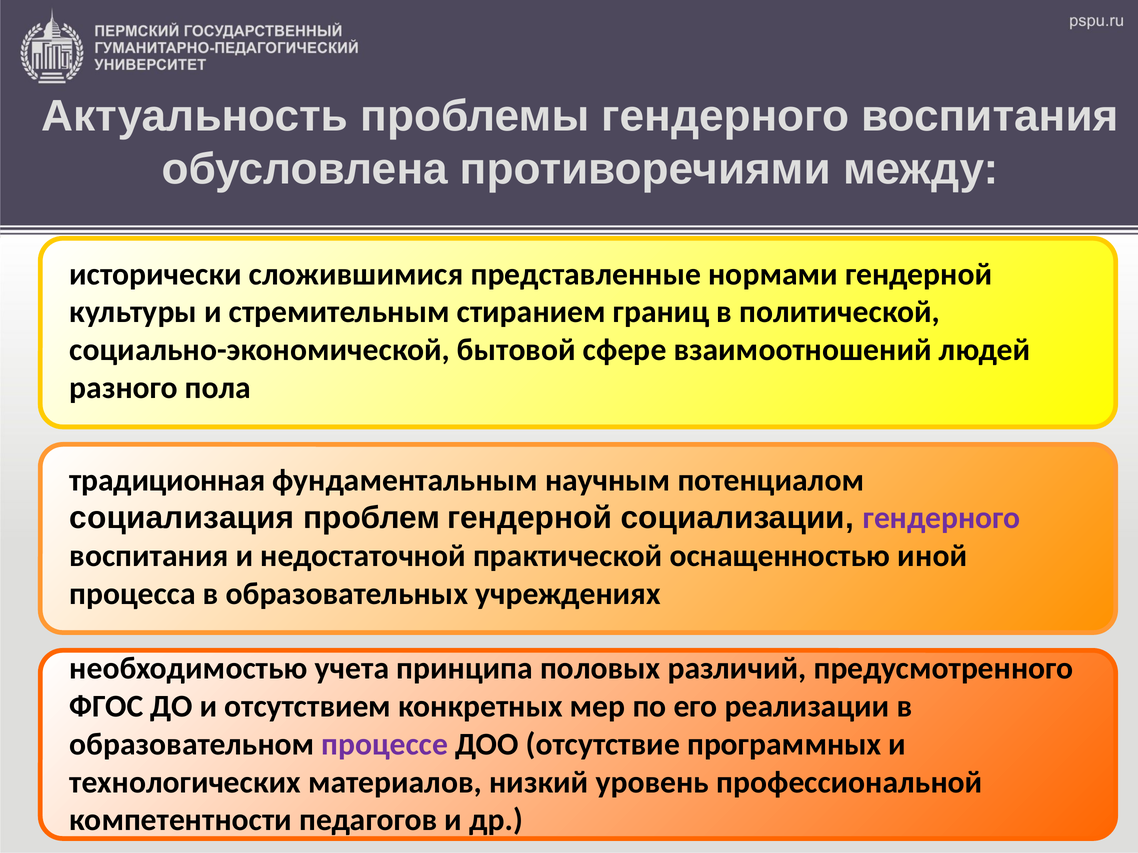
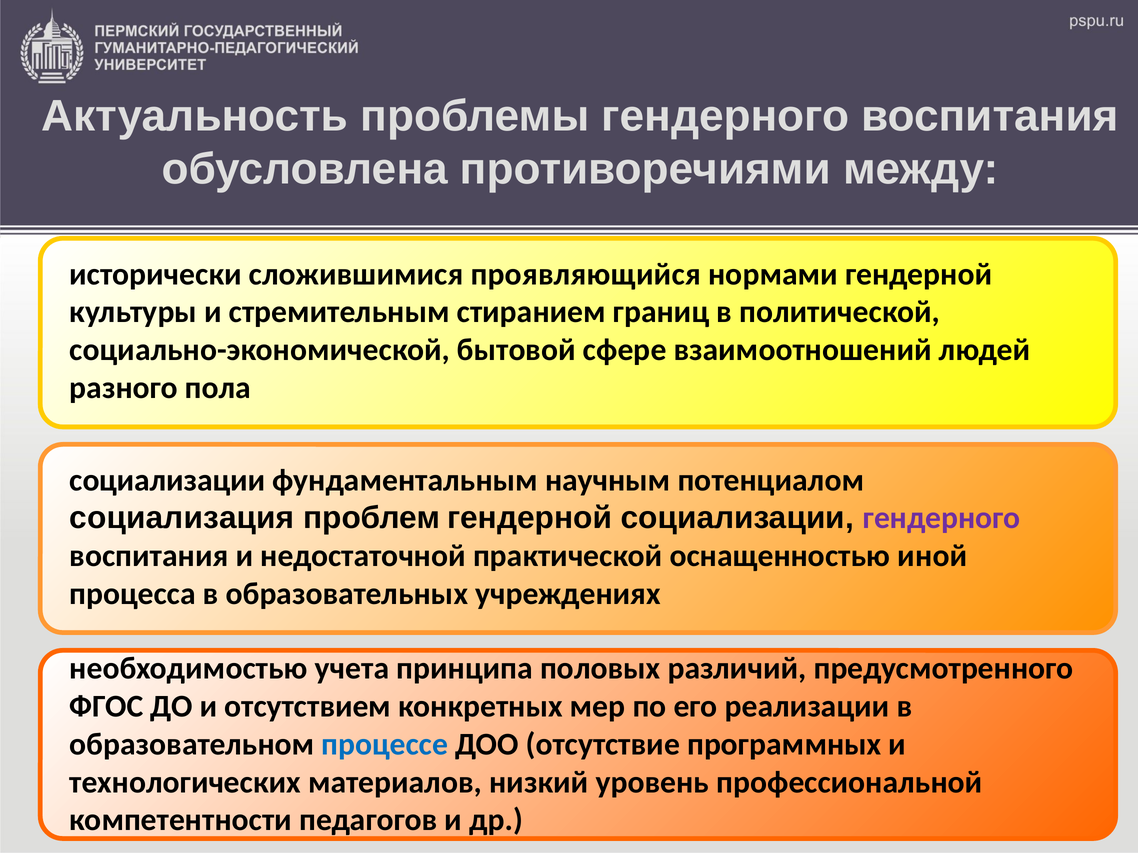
представленные: представленные -> проявляющийся (586, 274)
традиционная: традиционная -> социализации (167, 480)
процессе colour: purple -> blue (385, 745)
